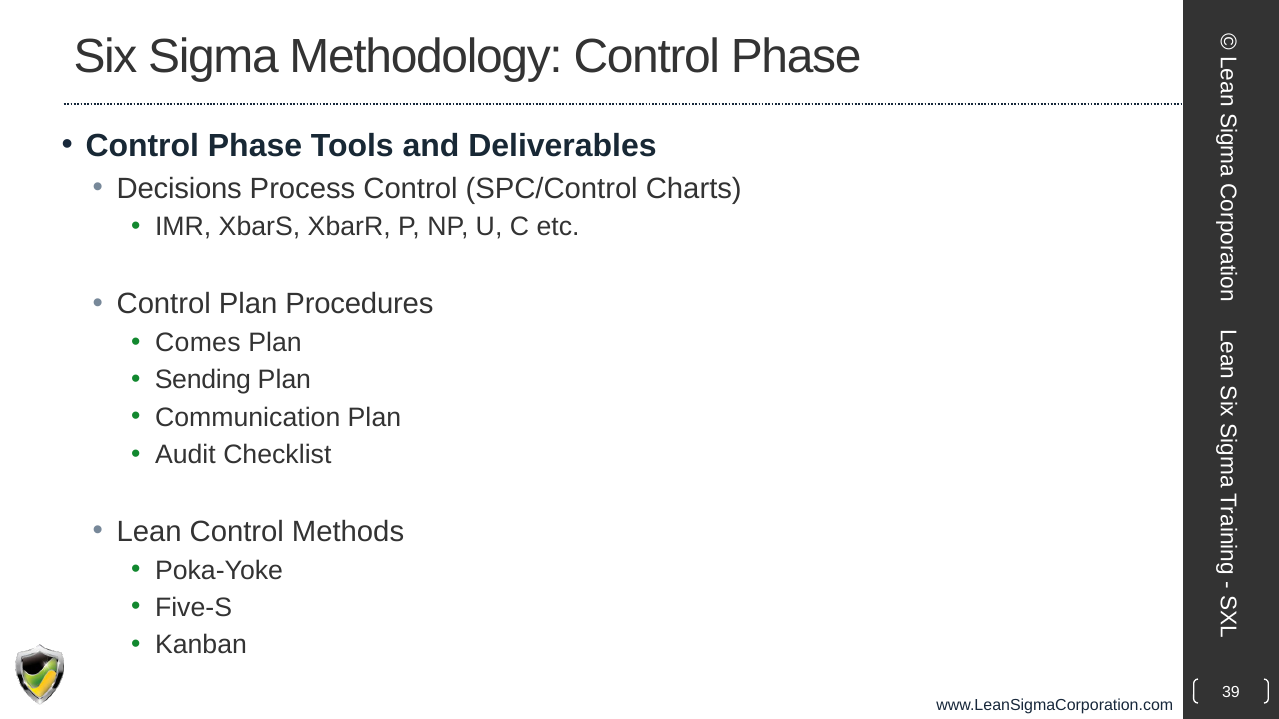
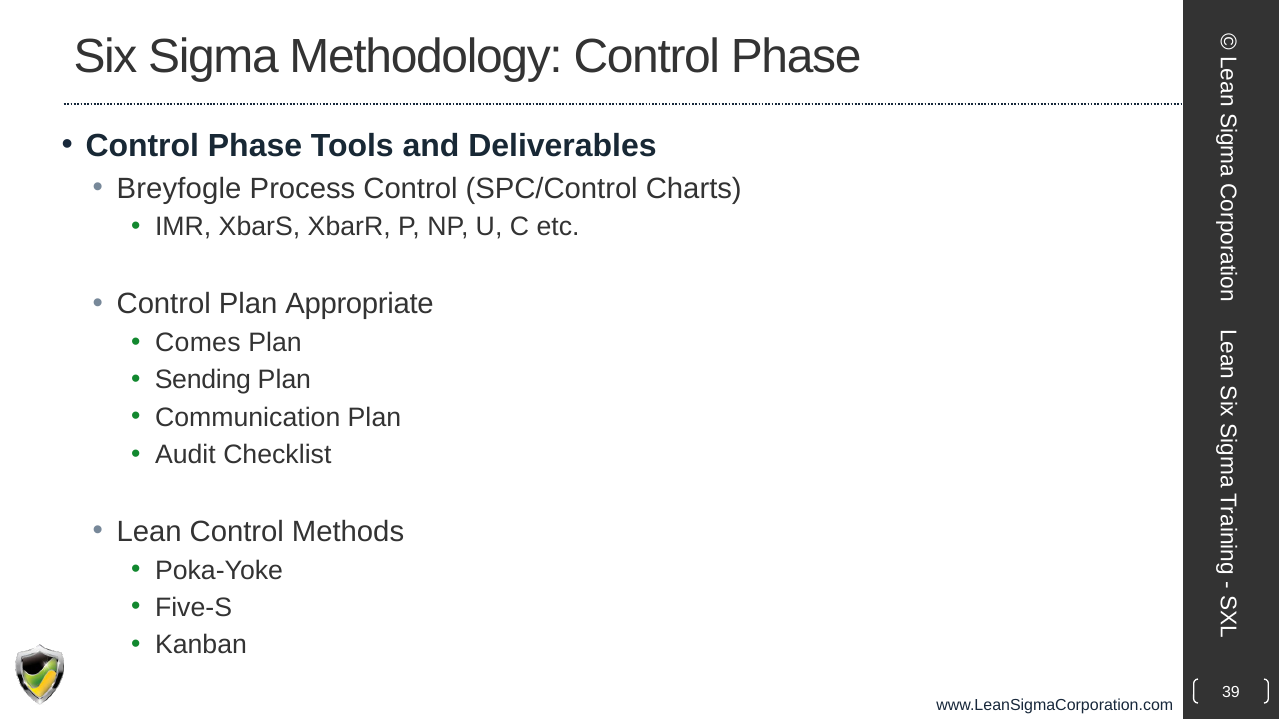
Decisions: Decisions -> Breyfogle (179, 189)
Procedures: Procedures -> Appropriate (360, 304)
